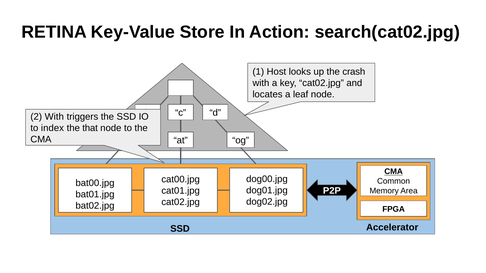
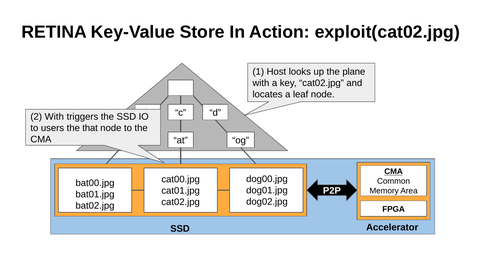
search(cat02.jpg: search(cat02.jpg -> exploit(cat02.jpg (387, 32)
crash: crash -> plane (354, 72)
index: index -> users (53, 128)
